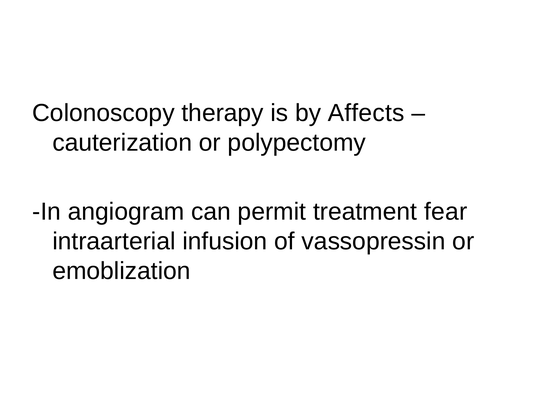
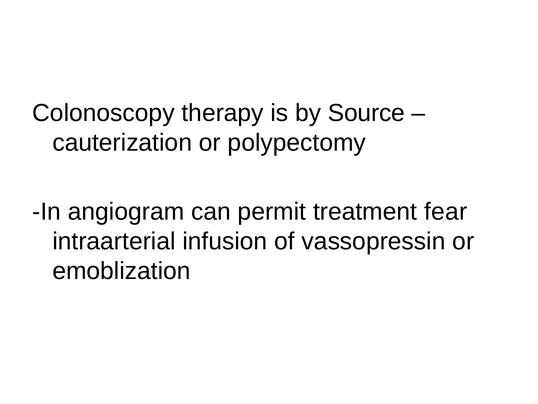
Affects: Affects -> Source (366, 113)
